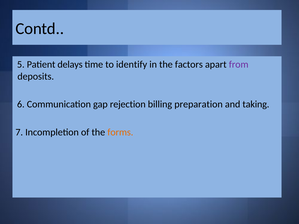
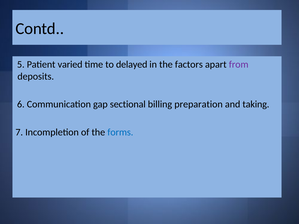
delays: delays -> varied (70, 65)
identify: identify -> delayed (132, 65)
rejection: rejection -> sectional (128, 104)
forms colour: orange -> blue (120, 132)
